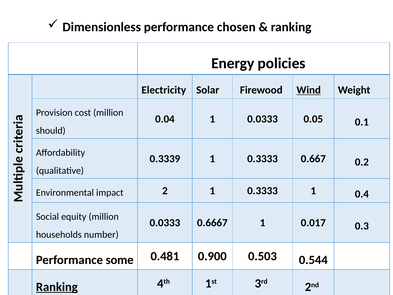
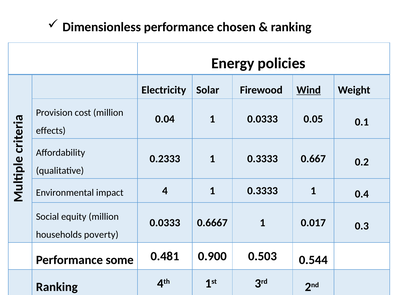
should: should -> effects (51, 131)
0.3339: 0.3339 -> 0.2333 (165, 159)
2: 2 -> 4 (165, 191)
number: number -> poverty (101, 234)
Ranking underline: present -> none (57, 287)
